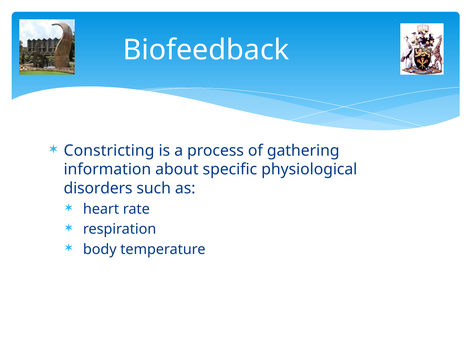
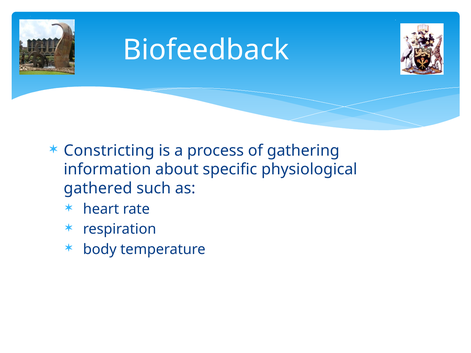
disorders: disorders -> gathered (98, 188)
